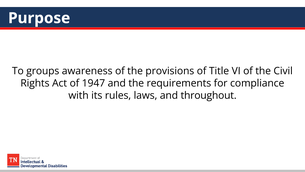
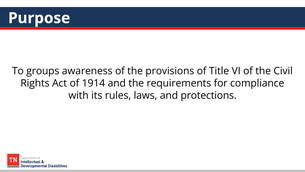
1947: 1947 -> 1914 (93, 83)
throughout: throughout -> protections (209, 95)
